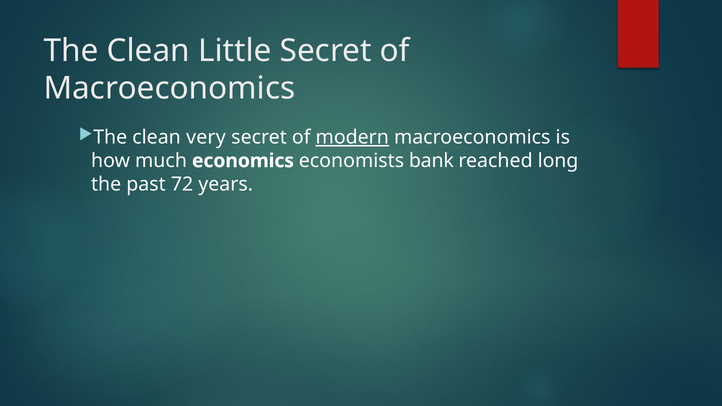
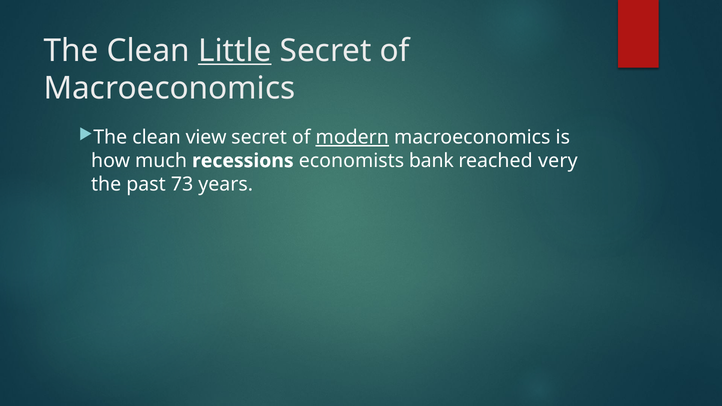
Little underline: none -> present (235, 51)
very: very -> view (206, 137)
economics: economics -> recessions (243, 161)
long: long -> very (558, 161)
72: 72 -> 73 (182, 184)
